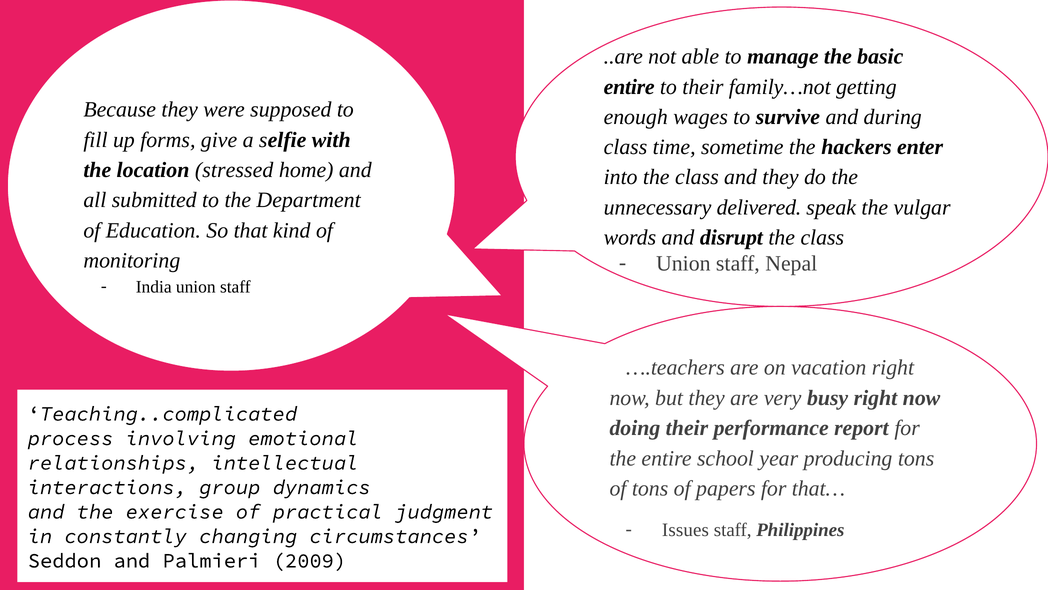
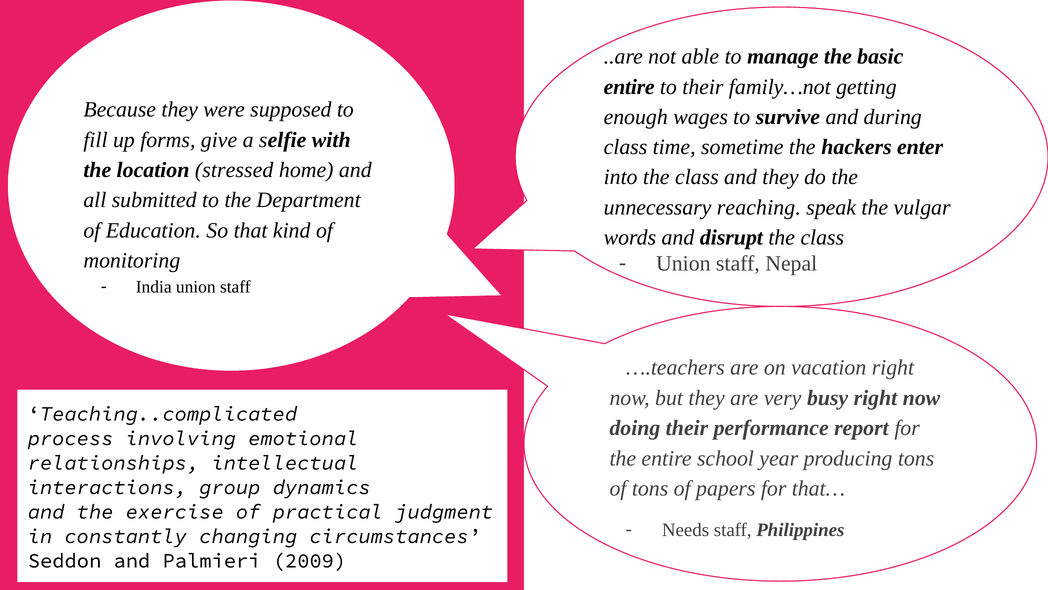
delivered: delivered -> reaching (759, 207)
Issues: Issues -> Needs (686, 530)
